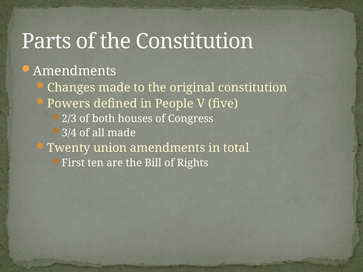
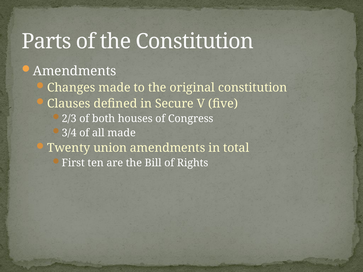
Powers: Powers -> Clauses (69, 104)
People: People -> Secure (174, 104)
